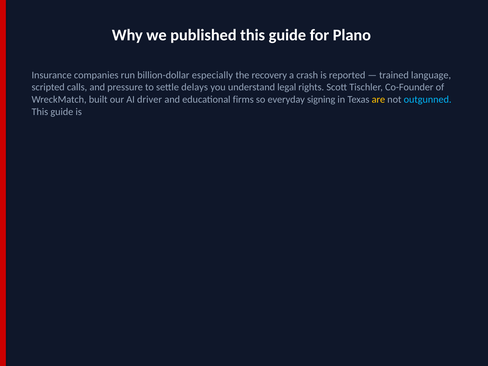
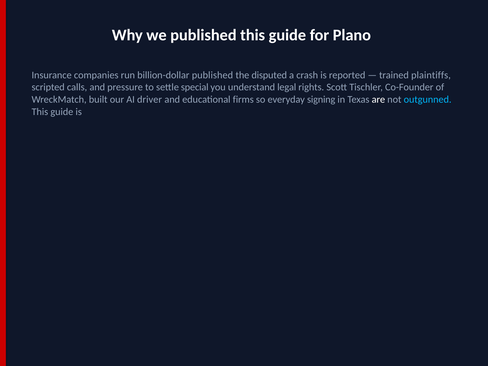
billion-dollar especially: especially -> published (212, 75)
recovery: recovery -> disputed (269, 75)
language: language -> plaintiffs (431, 75)
delays: delays -> special (195, 87)
are colour: yellow -> white (378, 99)
